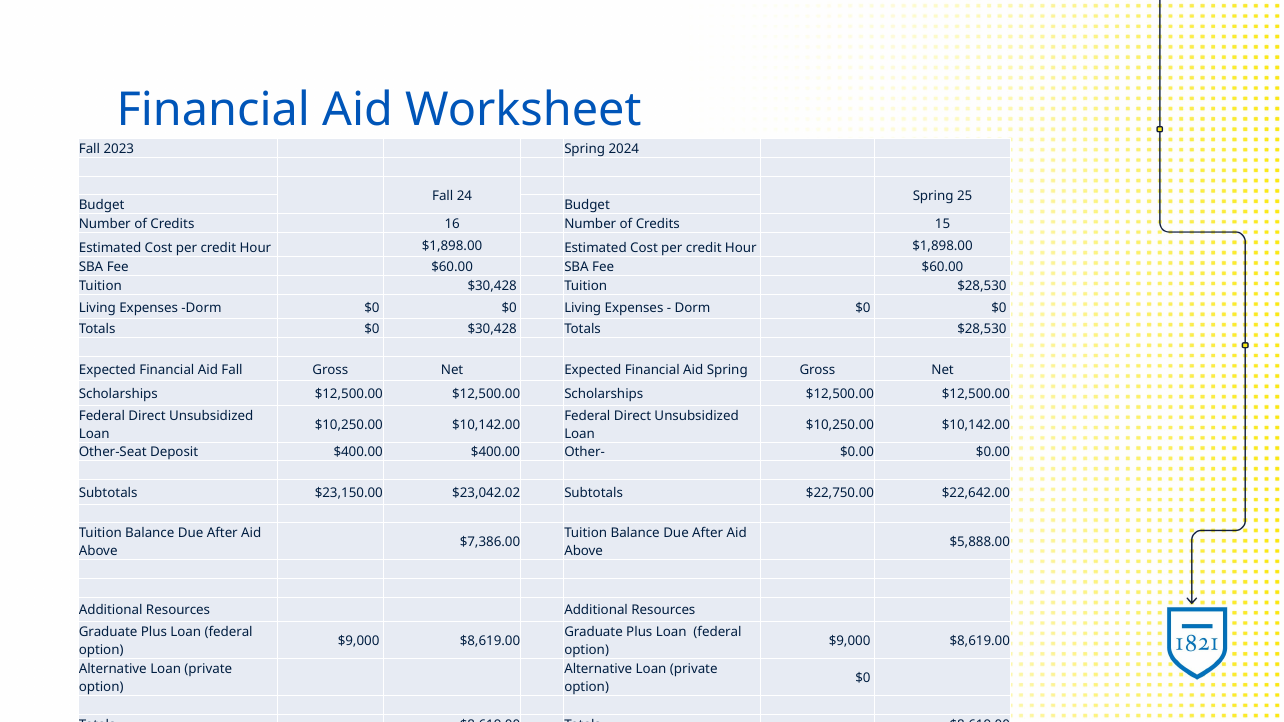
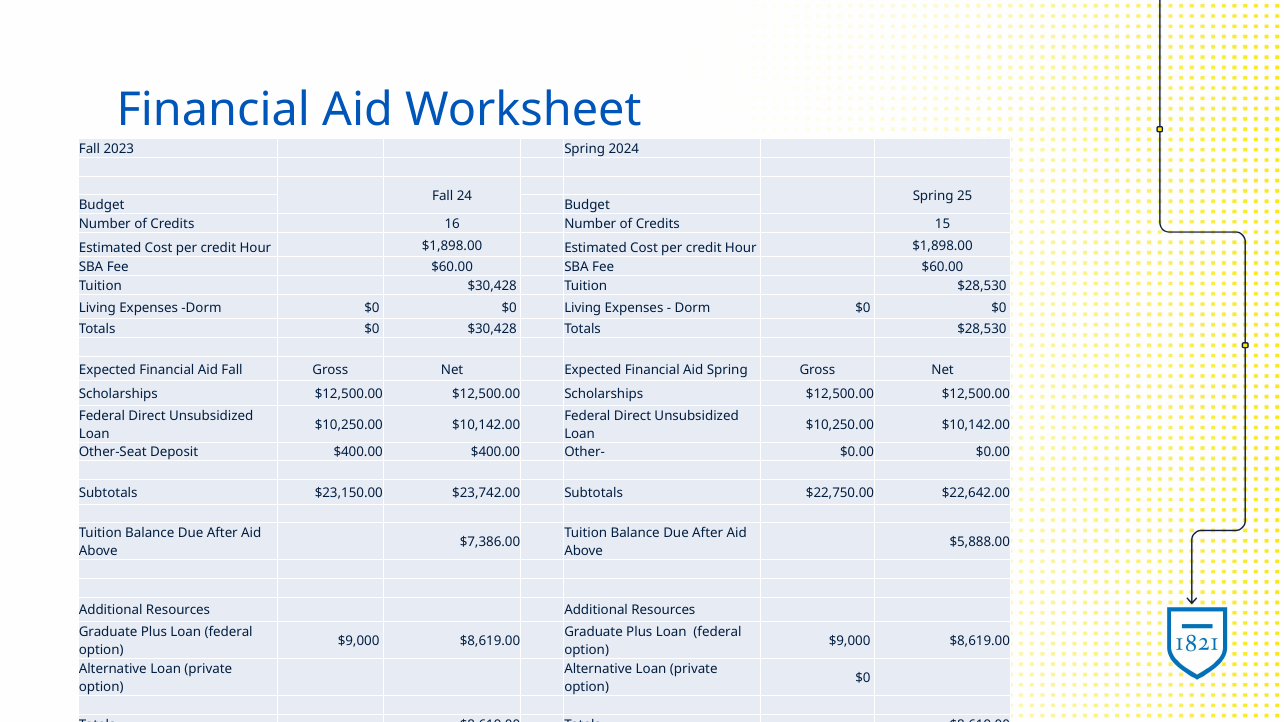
$23,042.02: $23,042.02 -> $23,742.00 (486, 493)
